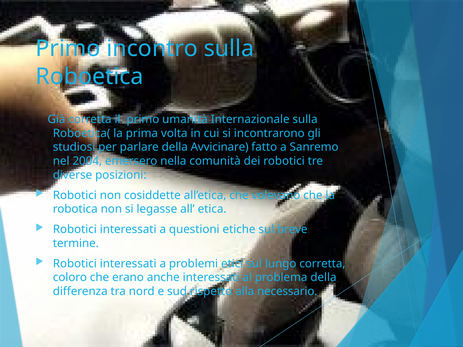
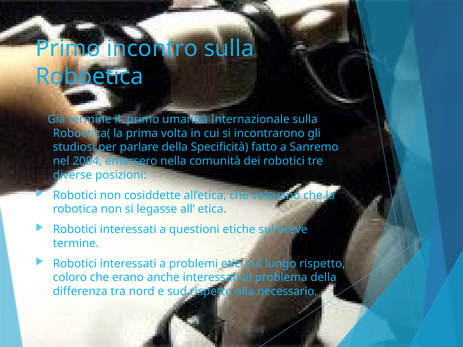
Già corretta: corretta -> termine (90, 119)
Avvicinare: Avvicinare -> Specificità (220, 147)
lungo corretta: corretta -> rispetto (322, 264)
